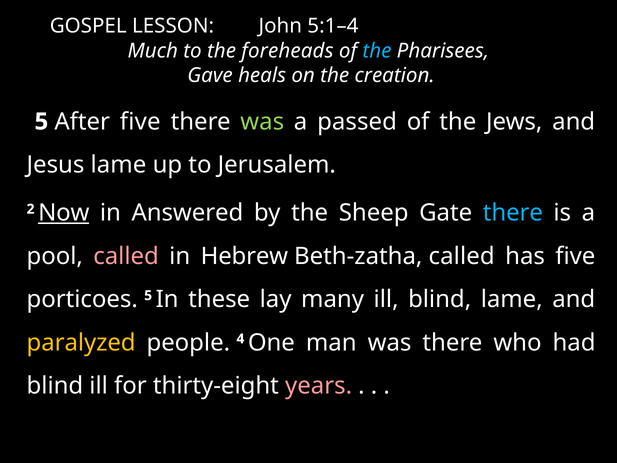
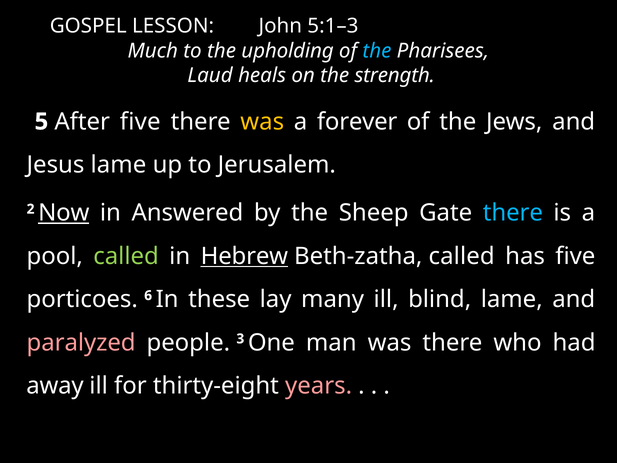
5:1–4: 5:1–4 -> 5:1–3 (333, 26)
foreheads: foreheads -> upholding (288, 51)
Gave: Gave -> Laud (210, 75)
creation: creation -> strength (395, 75)
was colour: light green -> yellow (262, 122)
passed: passed -> forever (357, 122)
called colour: pink -> light green (126, 256)
Hebrew underline: none -> present (244, 256)
porticoes 5: 5 -> 6 (148, 295)
paralyzed colour: yellow -> pink (81, 342)
4: 4 -> 3 (240, 339)
blind: blind -> away (55, 386)
